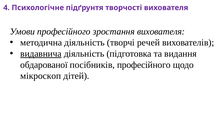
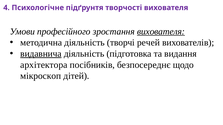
вихователя underline: none -> present (161, 32)
обдарованої: обдарованої -> архітектора (44, 65)
посібників професійного: професійного -> безпосереднє (144, 65)
